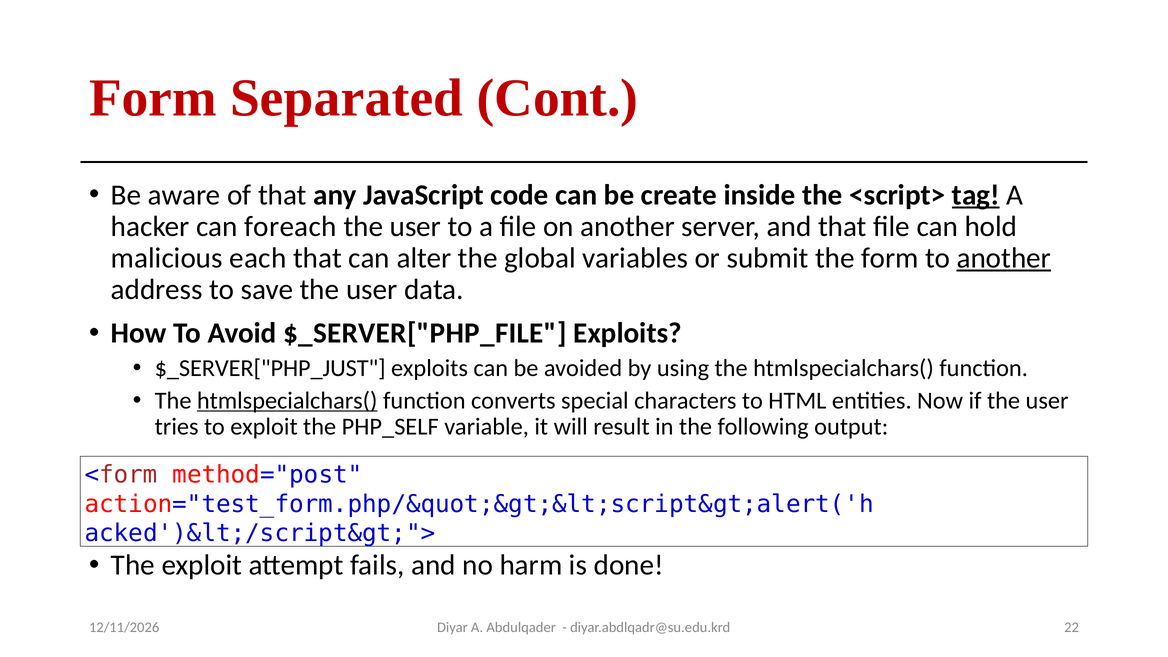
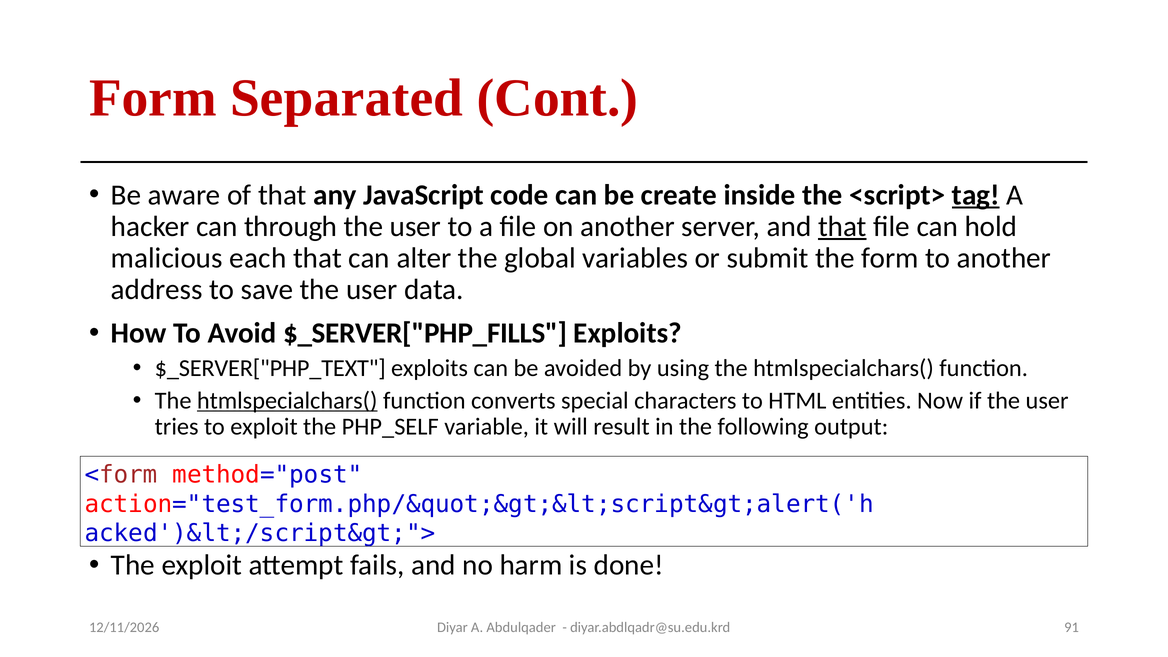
foreach: foreach -> through (291, 226)
that underline: none -> present (842, 226)
another underline: present -> none (1004, 258)
$_SERVER["PHP_FILE: $_SERVER["PHP_FILE -> $_SERVER["PHP_FILLS (425, 333)
$_SERVER["PHP_JUST: $_SERVER["PHP_JUST -> $_SERVER["PHP_TEXT (270, 368)
22: 22 -> 91 (1072, 627)
